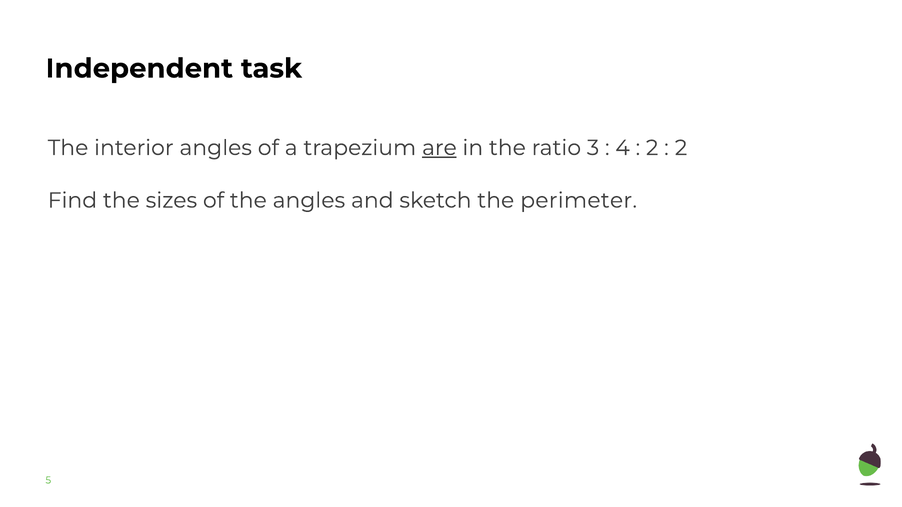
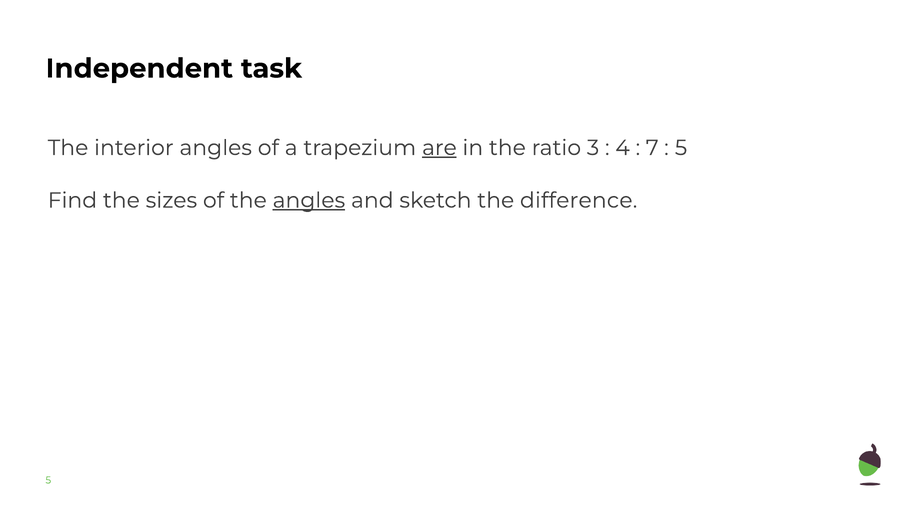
2: 2 -> 7 (652, 148)
2: 2 -> 5 (681, 148)
angles underline: none -> present (309, 201)
perimeter: perimeter -> difference (579, 201)
